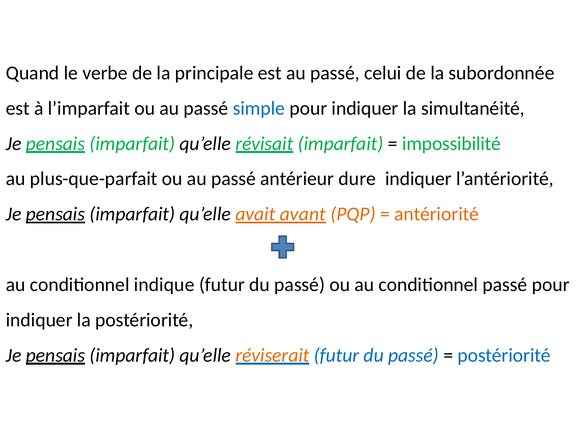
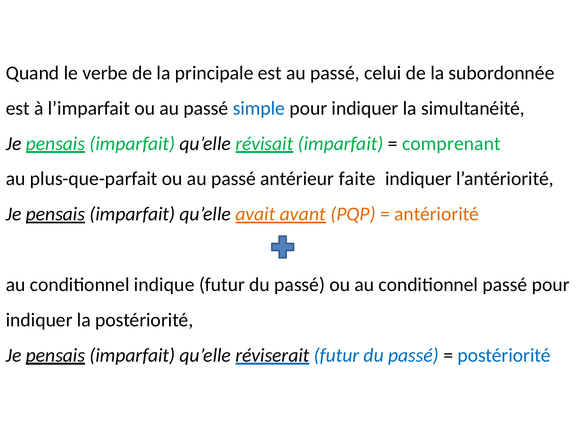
impossibilité: impossibilité -> comprenant (451, 144)
dure: dure -> faite (357, 179)
réviserait colour: orange -> black (272, 355)
